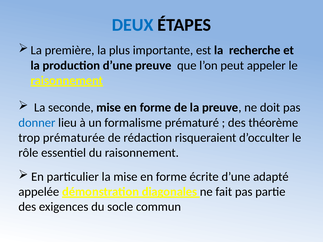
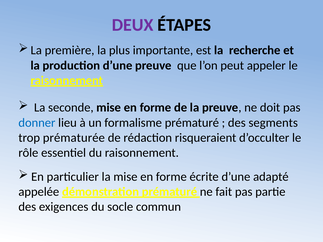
DEUX colour: blue -> purple (133, 25)
théorème: théorème -> segments (273, 123)
démonstration diagonales: diagonales -> prématuré (169, 192)
